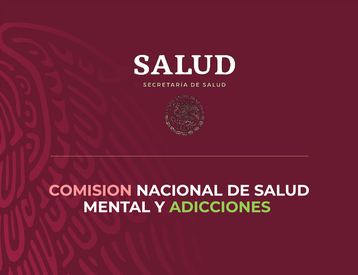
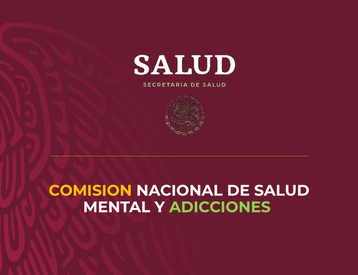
COMISION colour: pink -> yellow (90, 191)
